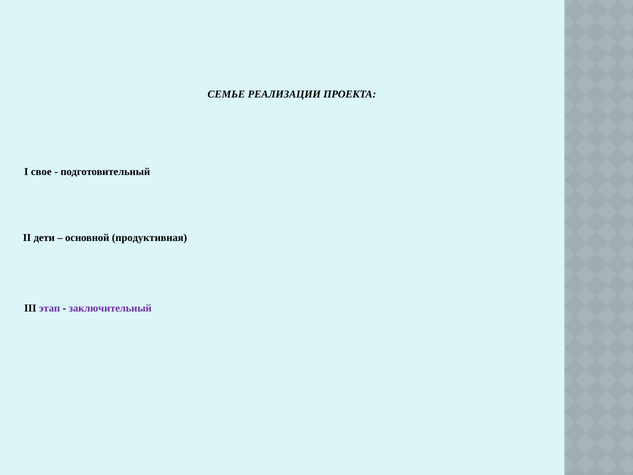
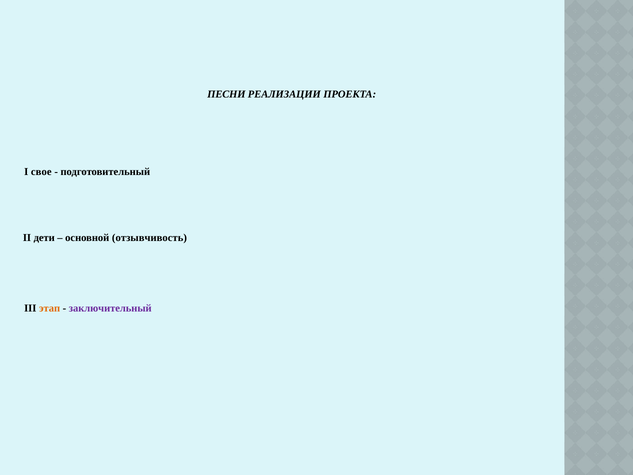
СЕМЬЕ: СЕМЬЕ -> ПЕСНИ (226, 94)
продуктивная: продуктивная -> отзывчивость (149, 238)
этап colour: purple -> orange (50, 308)
